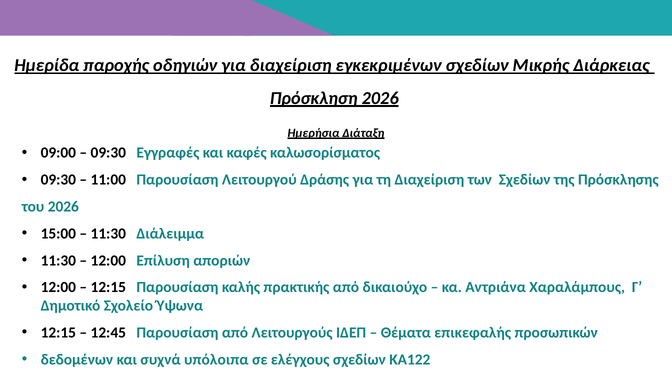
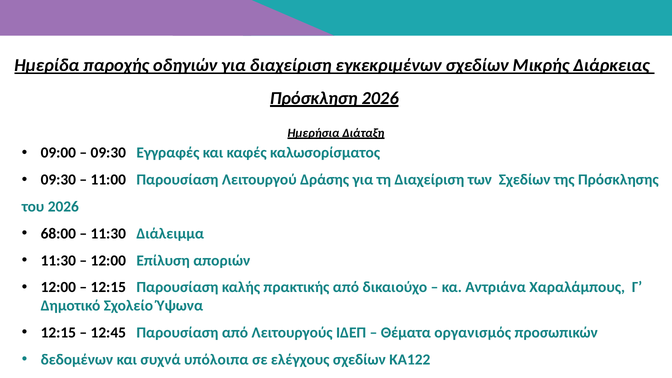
15:00: 15:00 -> 68:00 (58, 234)
επικεφαλής: επικεφαλής -> οργανισμός (473, 333)
